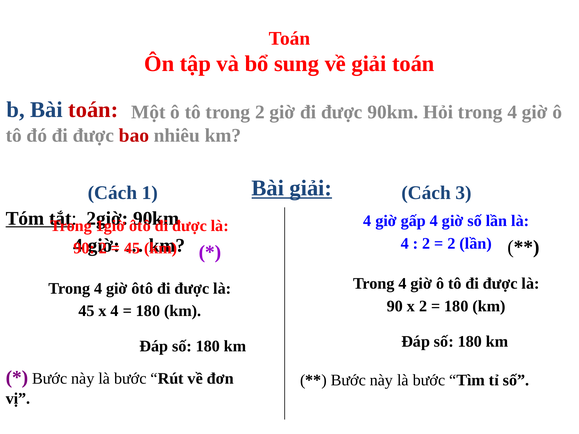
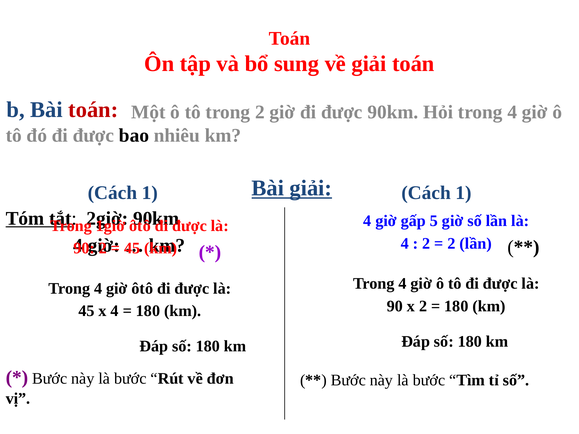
bao colour: red -> black (134, 135)
1 Cách 3: 3 -> 1 (464, 193)
gấp 4: 4 -> 5 (434, 221)
